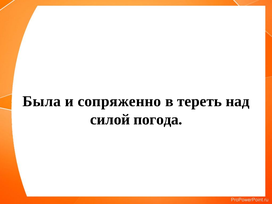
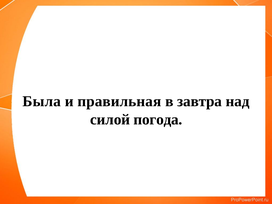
сопряженно: сопряженно -> правильная (119, 101)
тереть: тереть -> завтра (200, 101)
